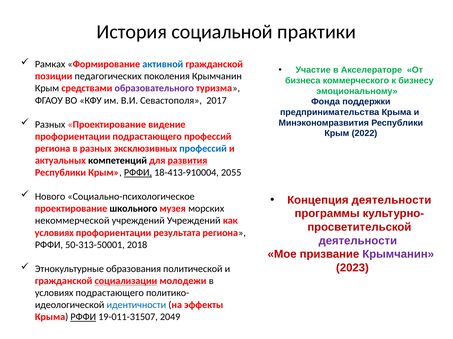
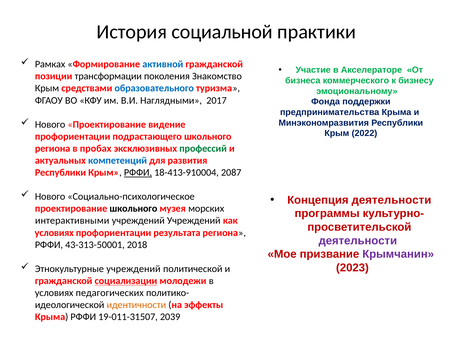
педагогических: педагогических -> трансформации (108, 76)
поколения Крымчанин: Крымчанин -> Знакомство (217, 76)
образовательного colour: purple -> blue (154, 89)
Севастополя: Севастополя -> Наглядными (171, 101)
Разных: Разных -> Нового (50, 125)
подрастающего профессий: профессий -> школьного (208, 137)
в разных: разных -> пробах (96, 149)
профессий colour: blue -> green (203, 149)
компетенций colour: black -> blue (118, 161)
развития underline: present -> none (187, 161)
2055: 2055 -> 2087 (231, 173)
некоммерческой: некоммерческой -> интерактивными (72, 221)
50-313-50001: 50-313-50001 -> 43-313-50001 (95, 245)
Этнокультурные образования: образования -> учреждений (133, 269)
условиях подрастающего: подрастающего -> педагогических (110, 294)
идентичности colour: blue -> orange (136, 306)
РФФИ underline: present -> none (83, 318)
2049: 2049 -> 2039 (170, 318)
